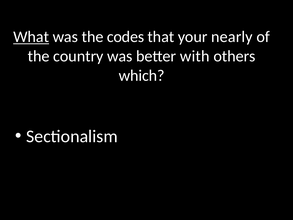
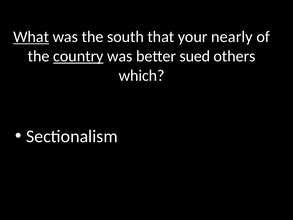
codes: codes -> south (125, 37)
country underline: none -> present (78, 56)
with: with -> sued (195, 56)
